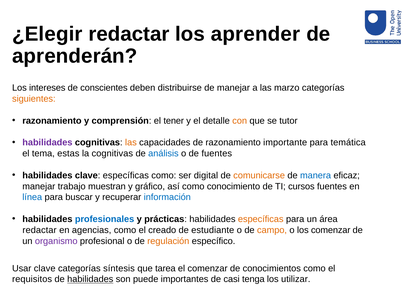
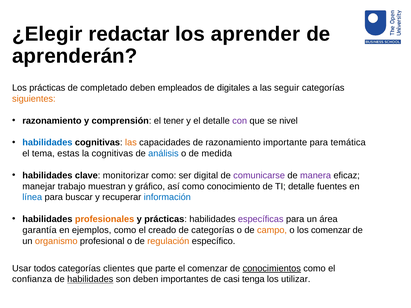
Los intereses: intereses -> prácticas (47, 88)
conscientes: conscientes -> completado (104, 88)
distribuirse: distribuirse -> empleados (180, 88)
de manejar: manejar -> digitales (233, 88)
marzo: marzo -> seguir (287, 88)
con colour: orange -> purple (240, 121)
tutor: tutor -> nivel (288, 121)
habilidades colour: purple -> blue (47, 143)
de fuentes: fuentes -> medida (217, 154)
clave específicas: específicas -> monitorizar (126, 176)
comunicarse colour: orange -> purple (259, 176)
manera colour: blue -> purple (316, 176)
TI cursos: cursos -> detalle (301, 187)
profesionales colour: blue -> orange (105, 219)
específicas colour: orange -> purple (261, 219)
redactar: redactar -> garantía (40, 230)
agencias: agencias -> ejemplos (92, 230)
de estudiante: estudiante -> categorías (213, 230)
organismo colour: purple -> orange (56, 241)
Usar clave: clave -> todos (45, 269)
síntesis: síntesis -> clientes (119, 269)
tarea: tarea -> parte (165, 269)
conocimientos underline: none -> present (272, 269)
requisitos: requisitos -> confianza (32, 280)
son puede: puede -> deben (146, 280)
